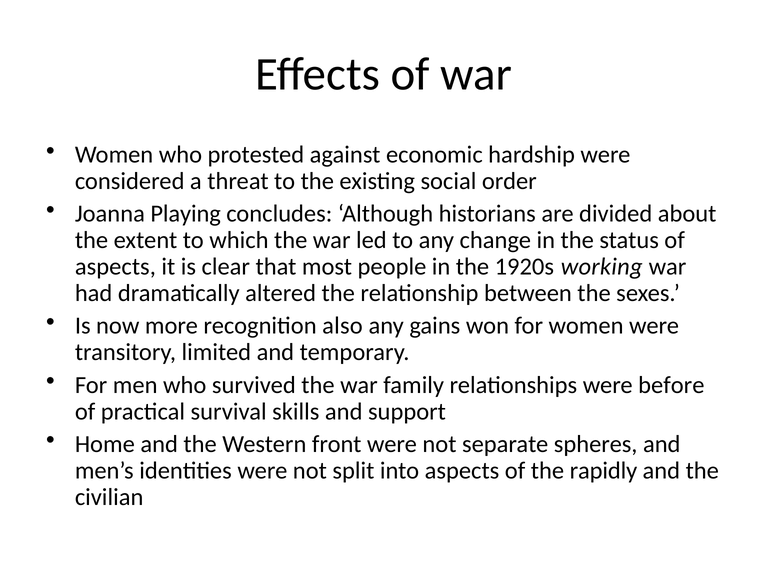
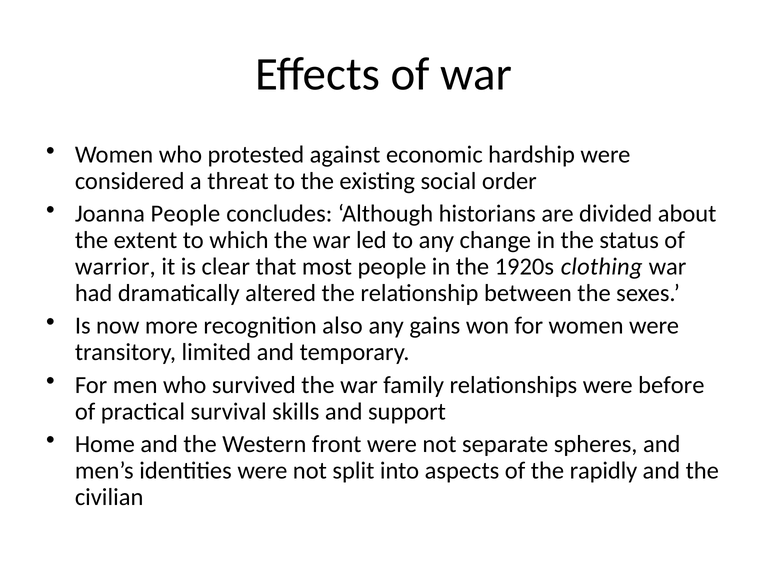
Joanna Playing: Playing -> People (185, 214)
aspects: aspects -> warrior (115, 267)
working: working -> clothing (602, 267)
